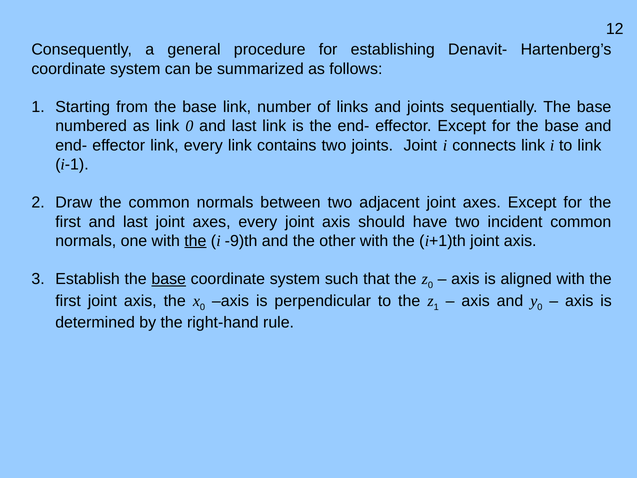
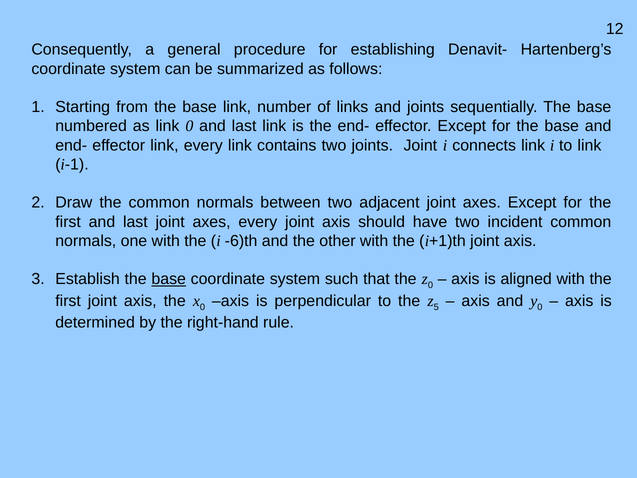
the underline: present -> none (195, 241)
-9)th: -9)th -> -6)th (241, 241)
1: 1 -> 5 (436, 307)
